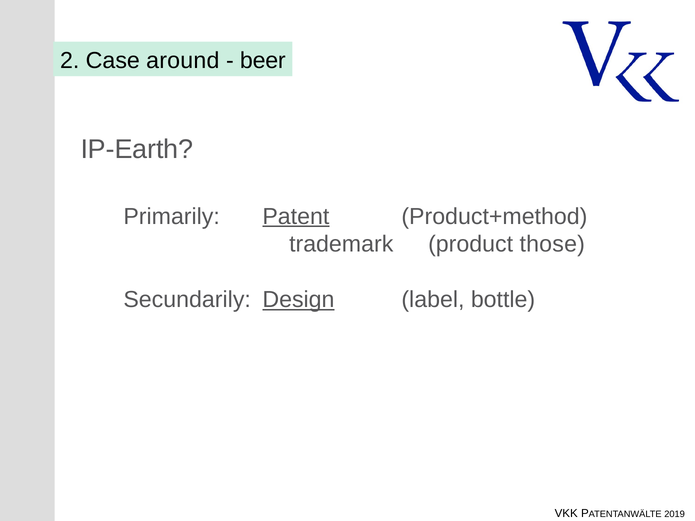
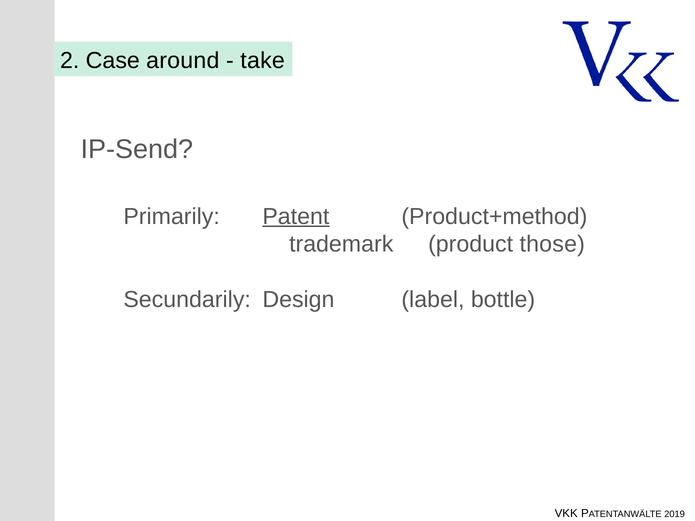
beer: beer -> take (263, 61)
IP-Earth: IP-Earth -> IP-Send (137, 150)
Design underline: present -> none (298, 300)
